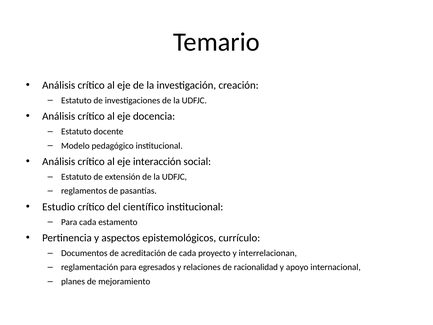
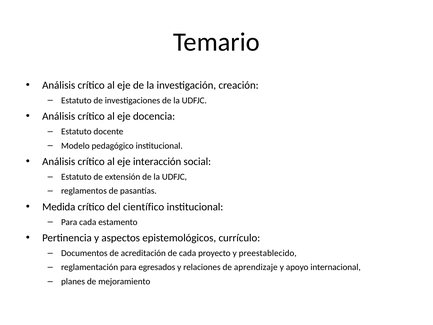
Estudio: Estudio -> Medida (59, 207)
interrelacionan: interrelacionan -> preestablecido (268, 253)
racionalidad: racionalidad -> aprendizaje (256, 267)
